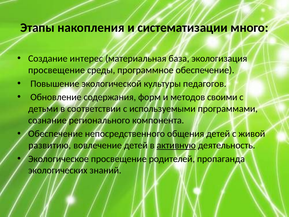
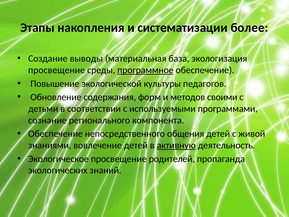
много: много -> более (249, 28)
интерес: интерес -> выводы (86, 58)
программное underline: none -> present (145, 70)
развитию: развитию -> знаниями (50, 145)
